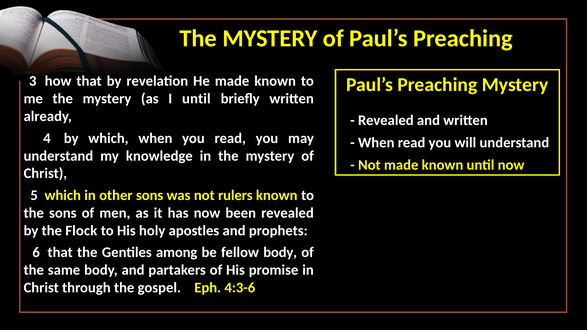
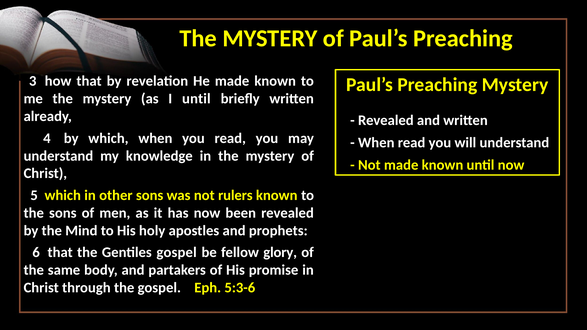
Flock: Flock -> Mind (81, 231)
Gentiles among: among -> gospel (177, 253)
fellow body: body -> glory (280, 253)
4:3-6: 4:3-6 -> 5:3-6 (240, 288)
